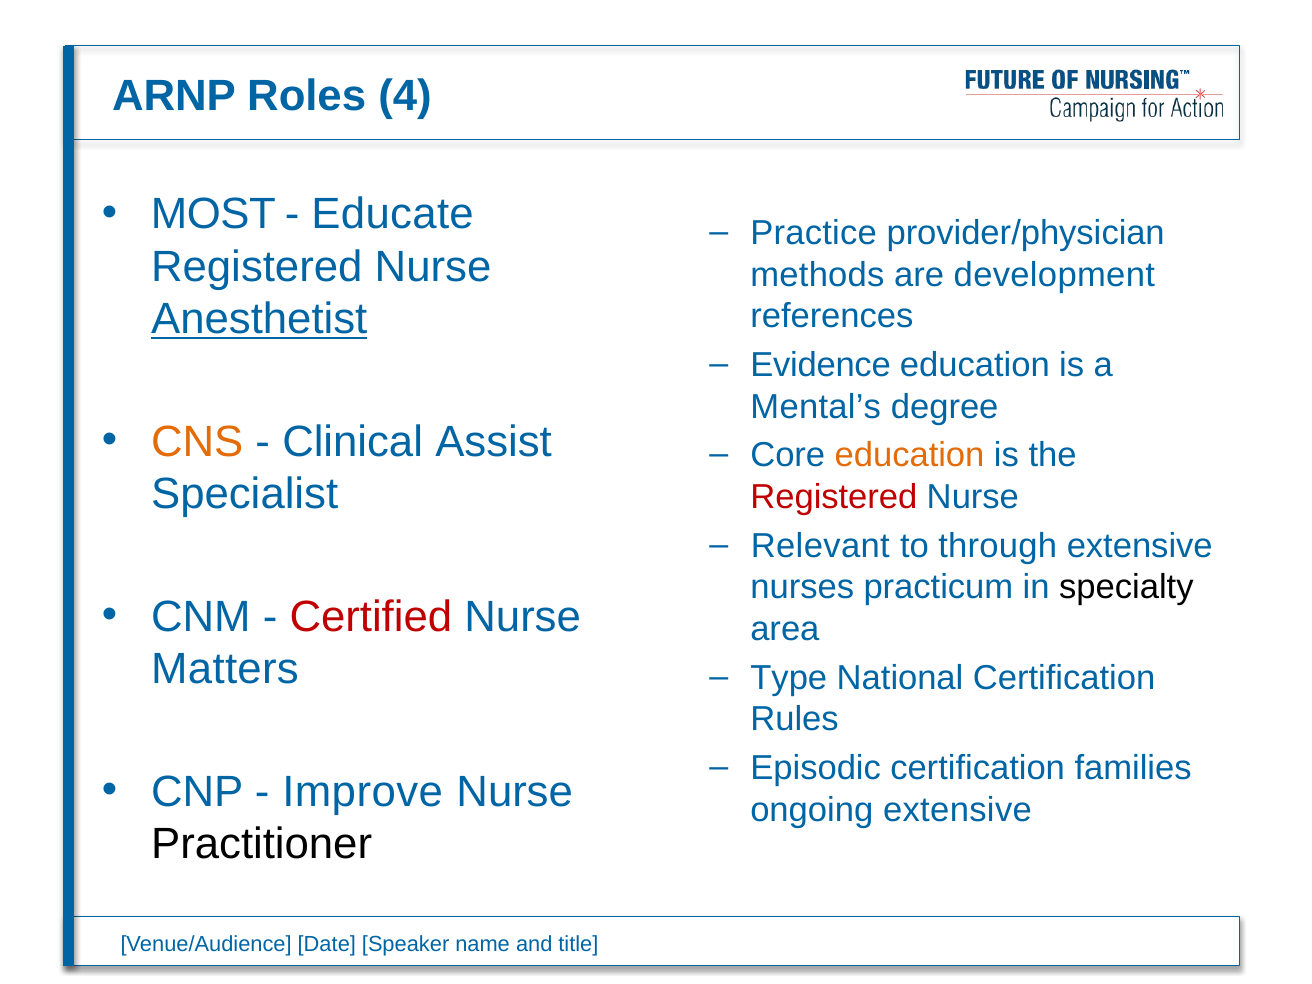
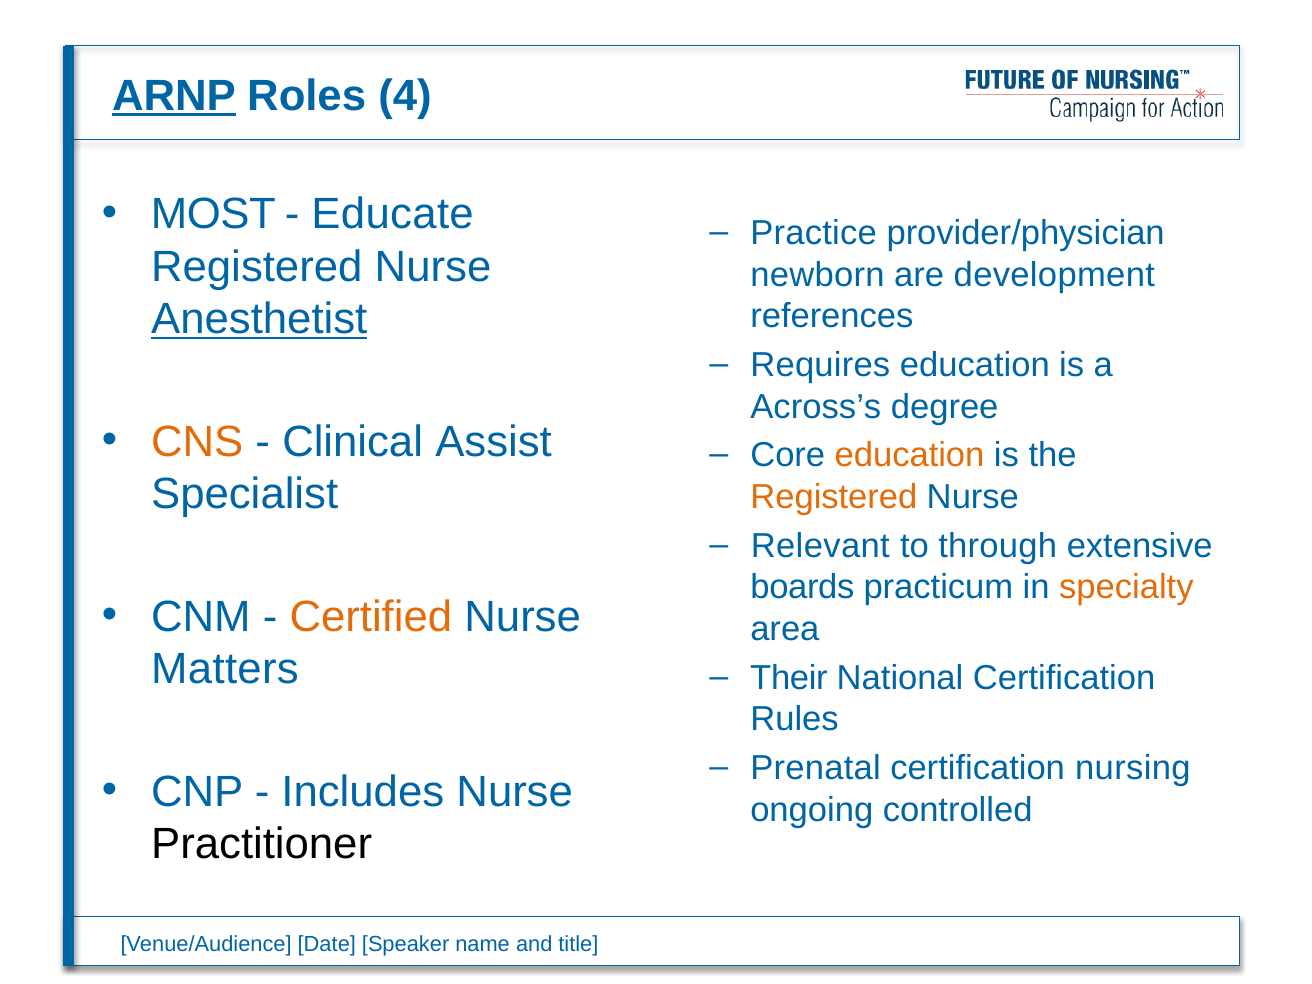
ARNP underline: none -> present (174, 96)
methods: methods -> newborn (817, 275)
Evidence: Evidence -> Requires (820, 365)
Mental’s: Mental’s -> Across’s (816, 407)
Registered colour: red -> orange (834, 497)
nurses: nurses -> boards (802, 587)
specialty colour: black -> orange (1126, 587)
Certified colour: red -> orange (371, 617)
Type: Type -> Their (789, 678)
Episodic: Episodic -> Prenatal (816, 768)
families: families -> nursing (1133, 768)
Improve: Improve -> Includes (363, 792)
ongoing extensive: extensive -> controlled (958, 810)
